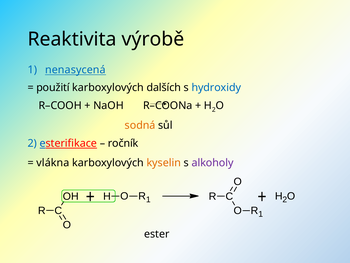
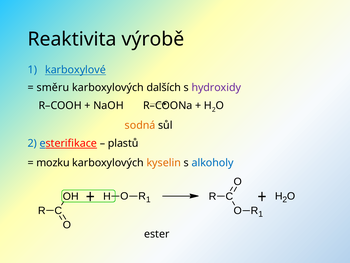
nenasycená: nenasycená -> karboxylové (75, 70)
použití: použití -> směru (53, 88)
hydroxidy colour: blue -> purple (216, 88)
ročník: ročník -> plastů (123, 143)
vlákna: vlákna -> mozku (53, 163)
alkoholy colour: purple -> blue (213, 163)
